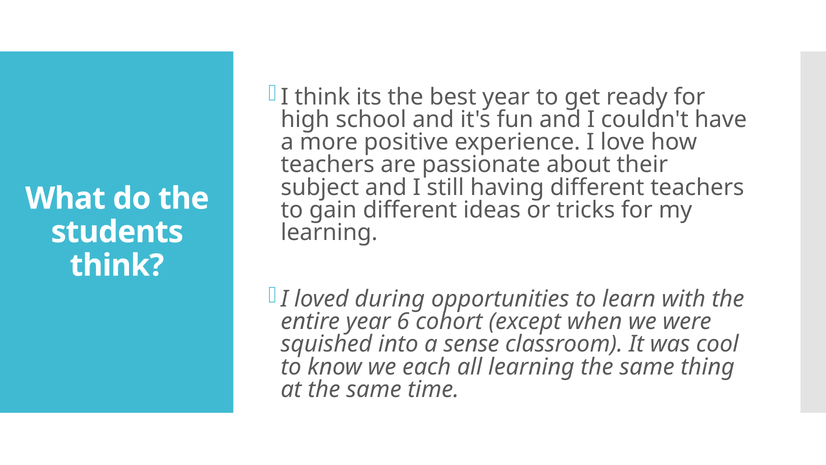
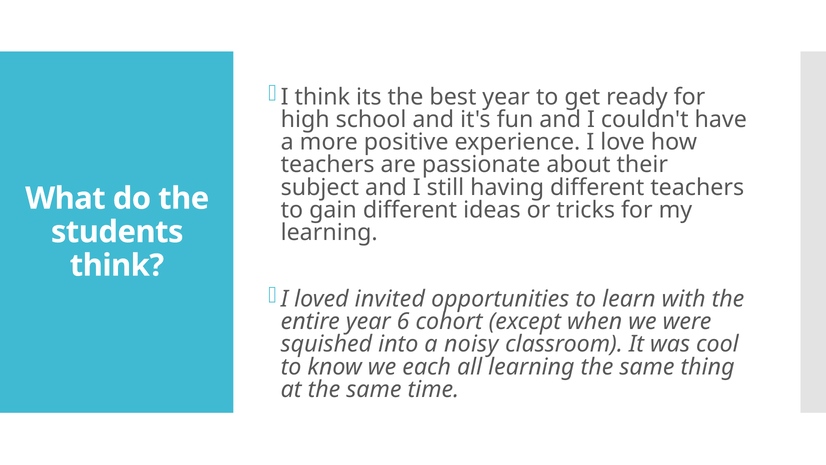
during: during -> invited (390, 299)
sense: sense -> noisy (471, 344)
